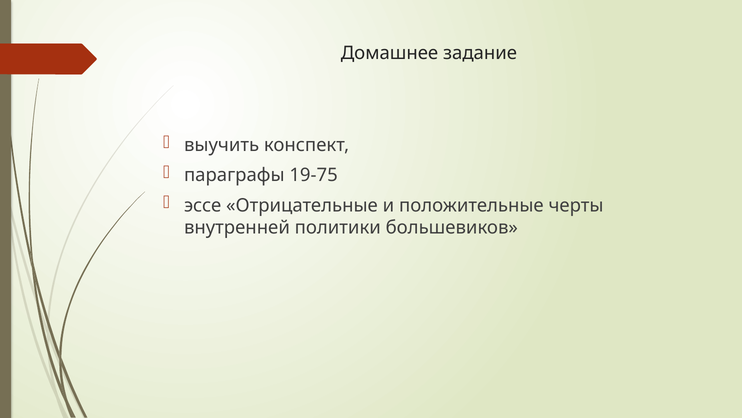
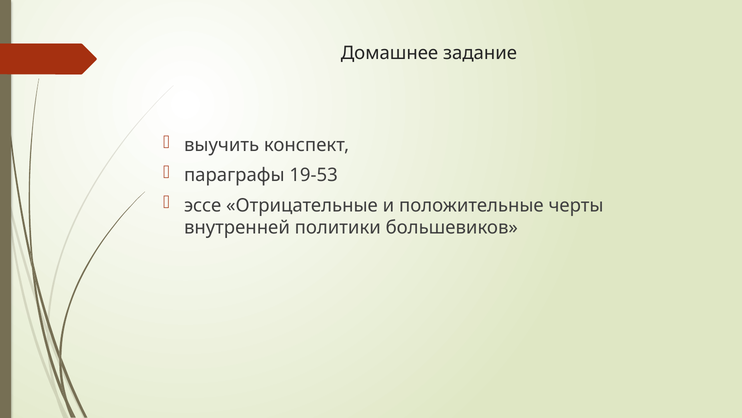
19-75: 19-75 -> 19-53 (314, 175)
